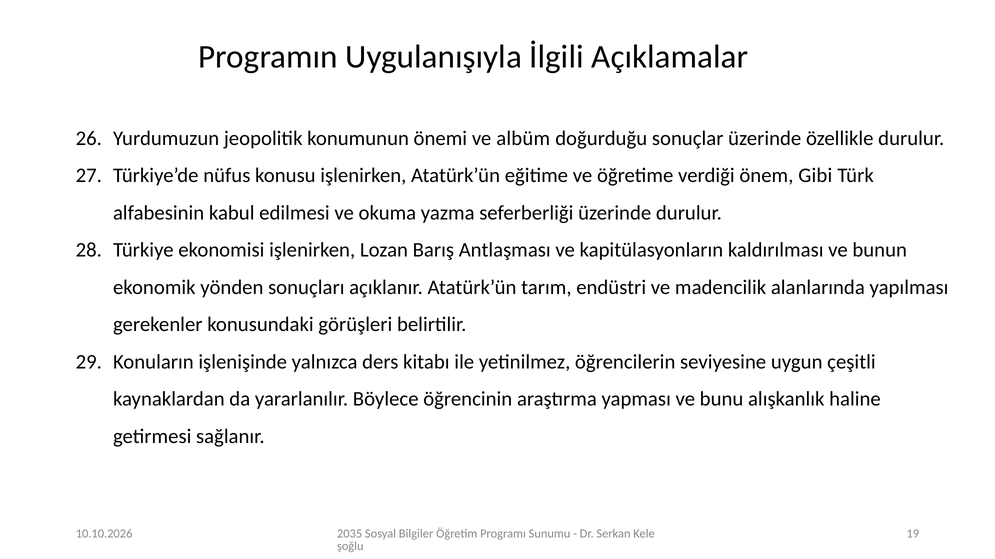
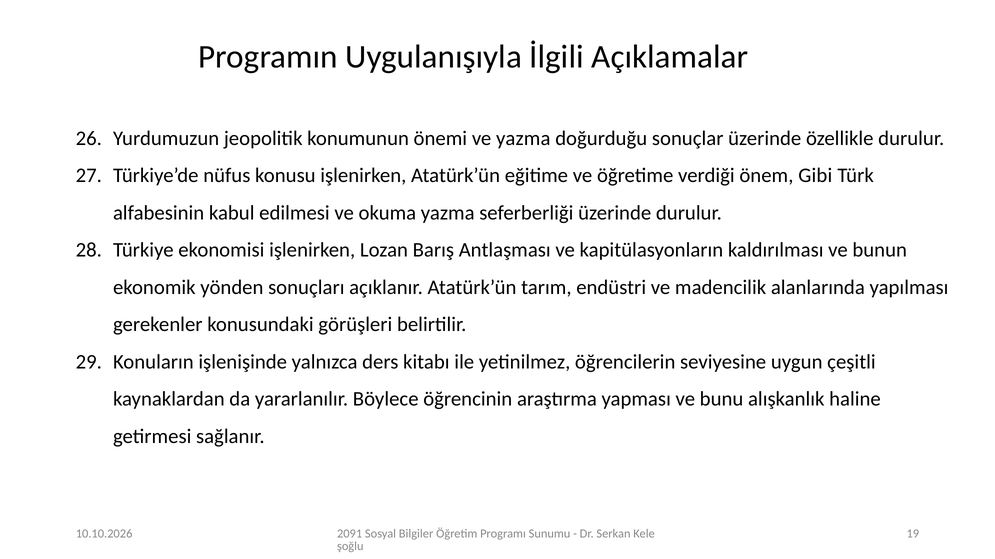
ve albüm: albüm -> yazma (523, 138)
2035: 2035 -> 2091 (350, 534)
